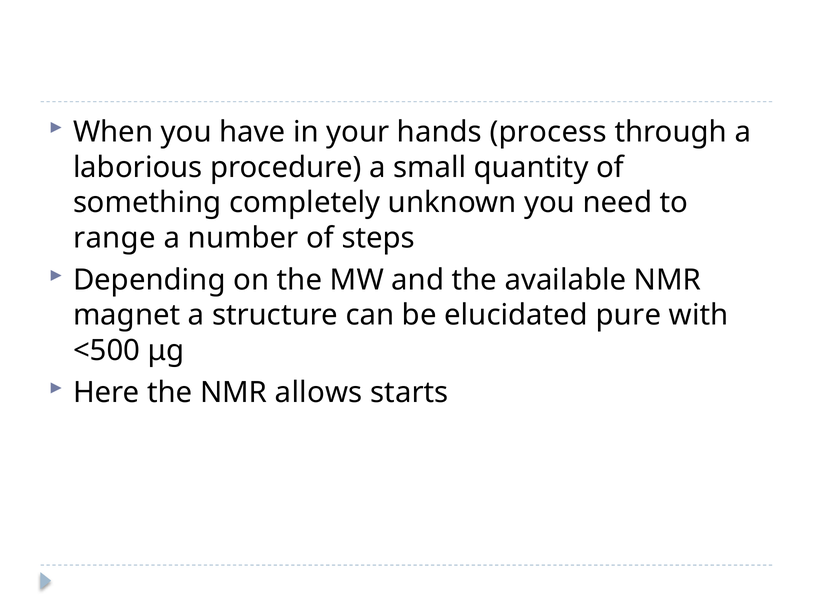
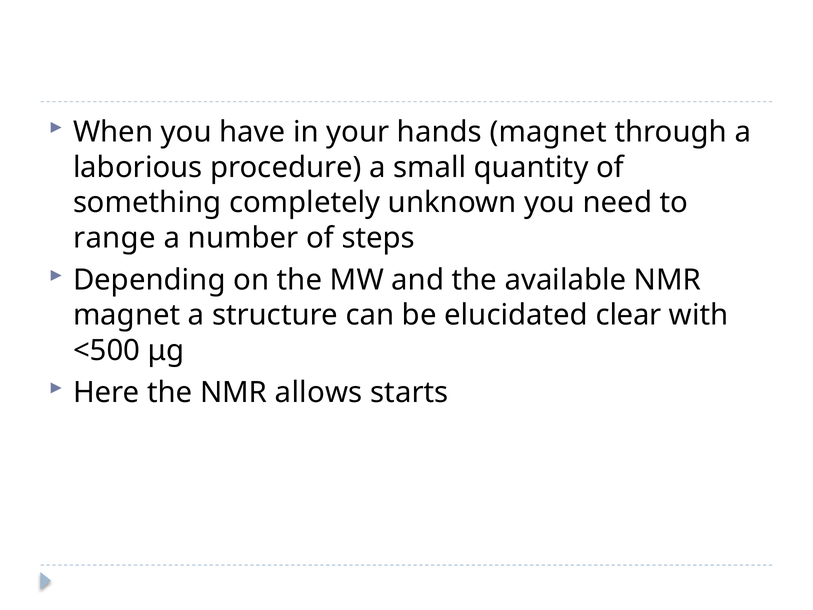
hands process: process -> magnet (548, 132)
pure: pure -> clear (629, 315)
